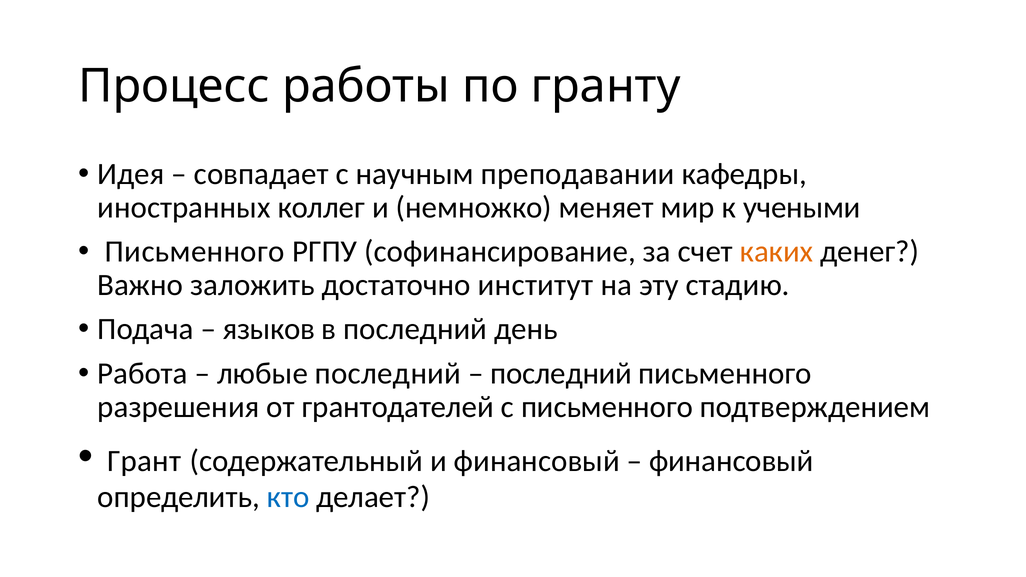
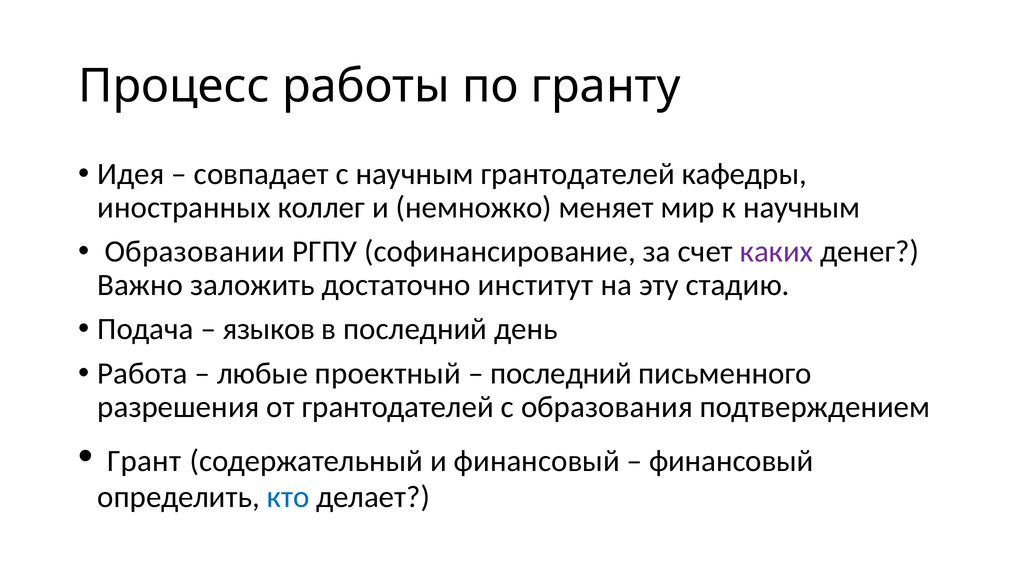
научным преподавании: преподавании -> грантодателей (578, 174)
к учеными: учеными -> научным (802, 208)
Письменного: Письменного -> Образовании (195, 252)
каких colour: orange -> purple (776, 252)
любые последний: последний -> проектный (388, 373)
с письменного: письменного -> образования (607, 407)
